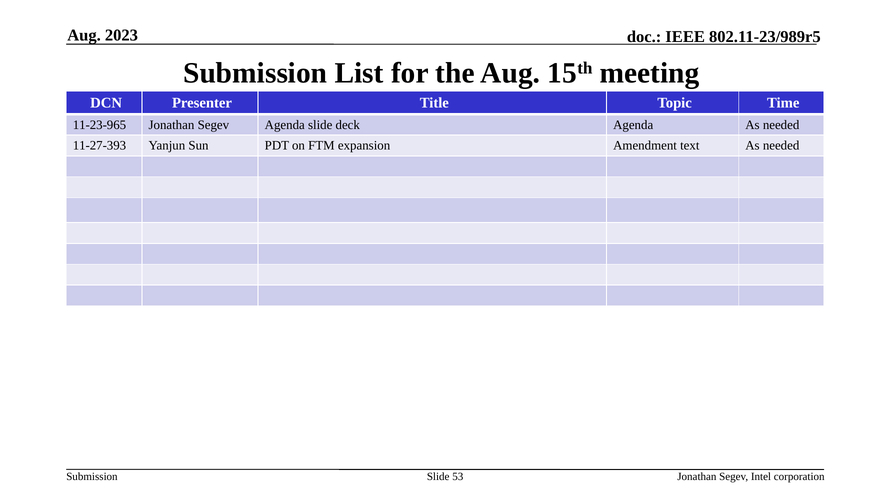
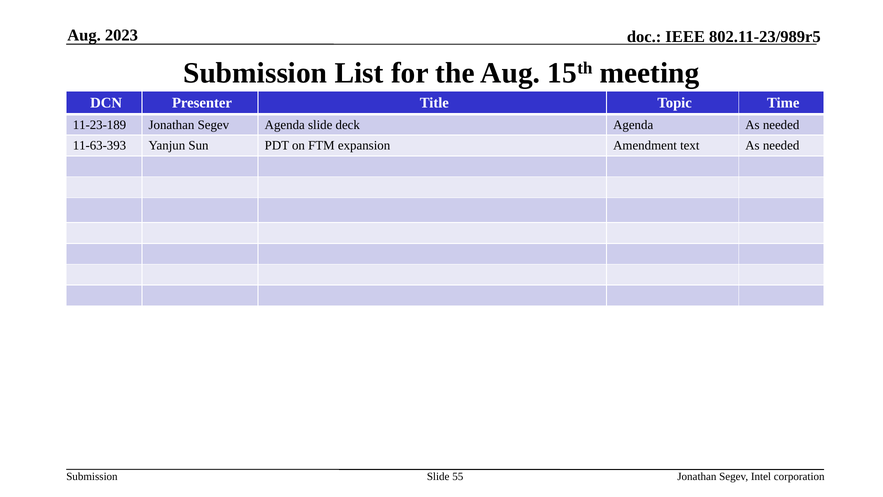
11-23-965: 11-23-965 -> 11-23-189 (99, 125)
11-27-393: 11-27-393 -> 11-63-393 (99, 146)
53: 53 -> 55 (458, 476)
